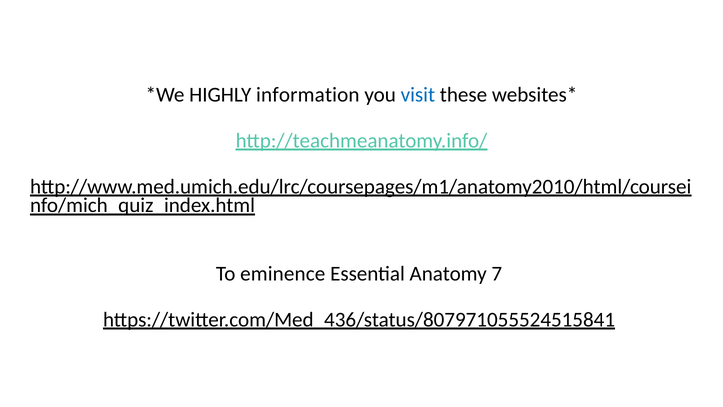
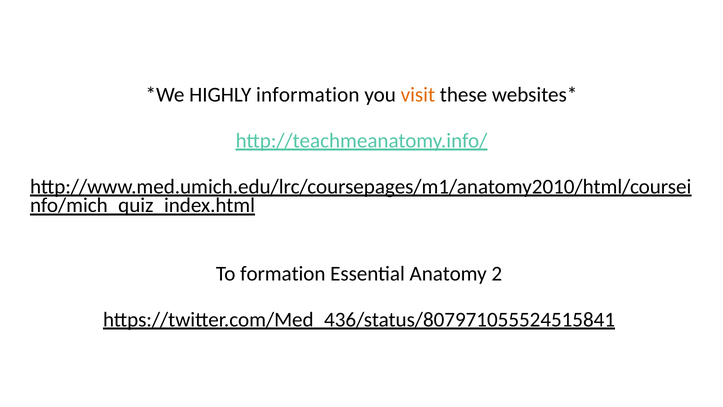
visit colour: blue -> orange (418, 95)
eminence: eminence -> formation (283, 273)
7: 7 -> 2 (497, 273)
